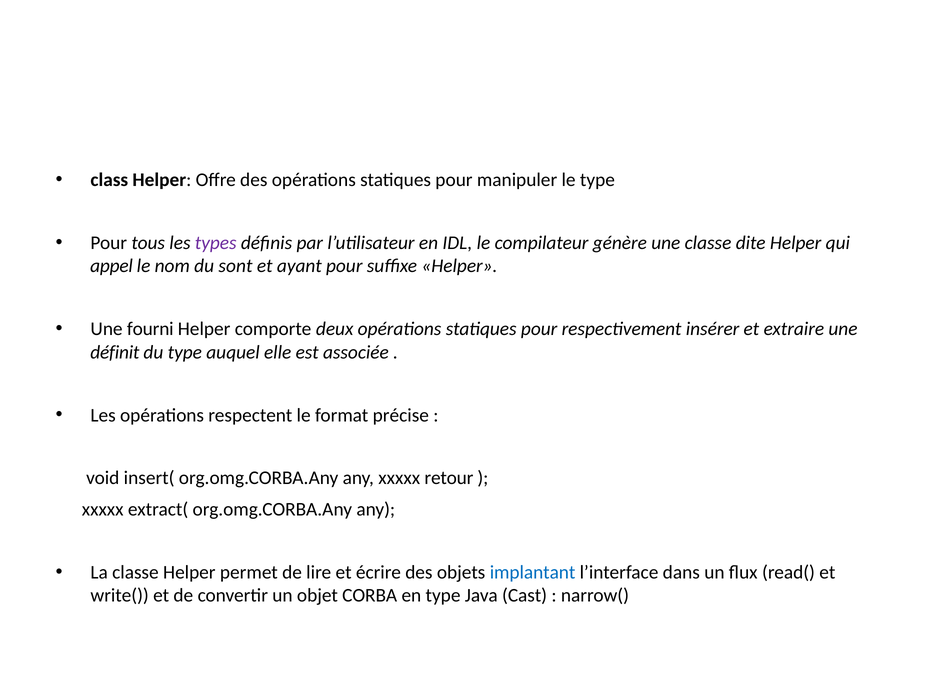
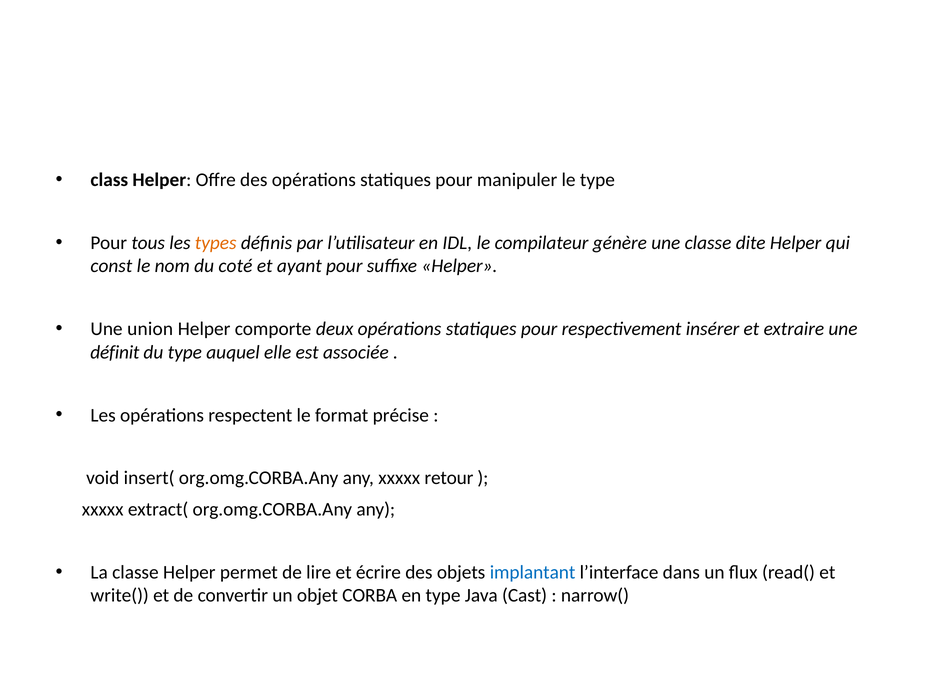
types colour: purple -> orange (216, 243)
appel: appel -> const (111, 266)
sont: sont -> coté (235, 266)
fourni: fourni -> union (150, 329)
